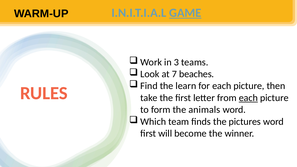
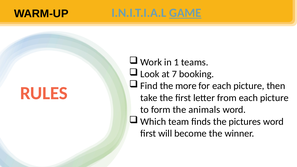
3: 3 -> 1 (176, 62)
beaches: beaches -> booking (197, 74)
learn: learn -> more (186, 86)
each underline: present -> none (248, 98)
